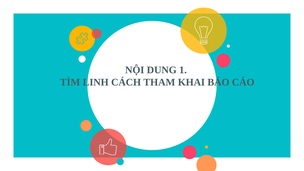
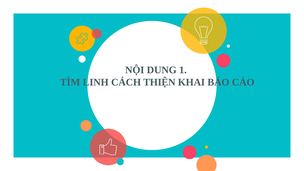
THAM: THAM -> THIỆN (159, 82)
